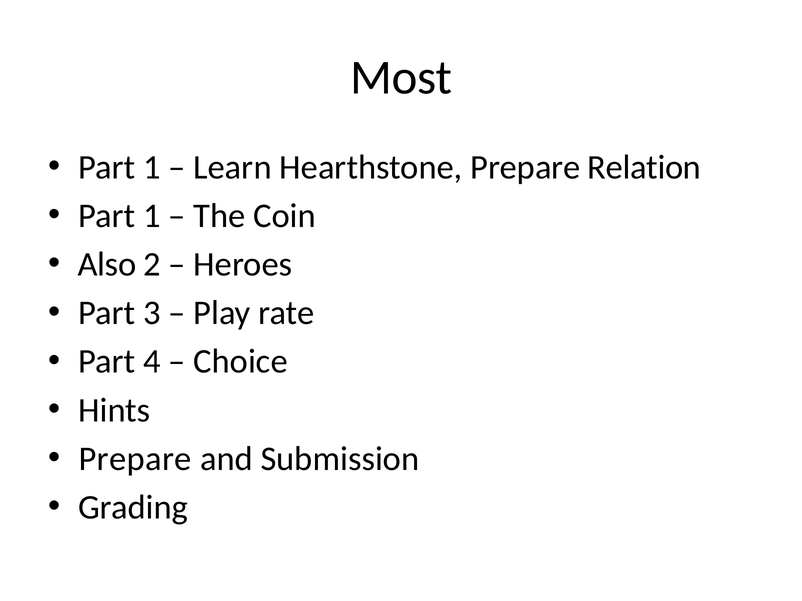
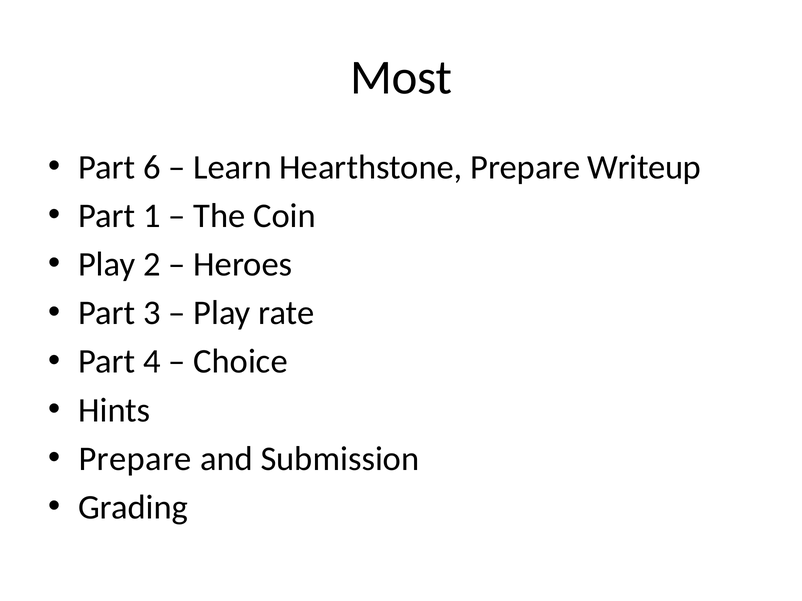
1: 1 -> 6 (152, 168)
Relation: Relation -> Writeup (644, 168)
Also: Also -> Play (107, 265)
